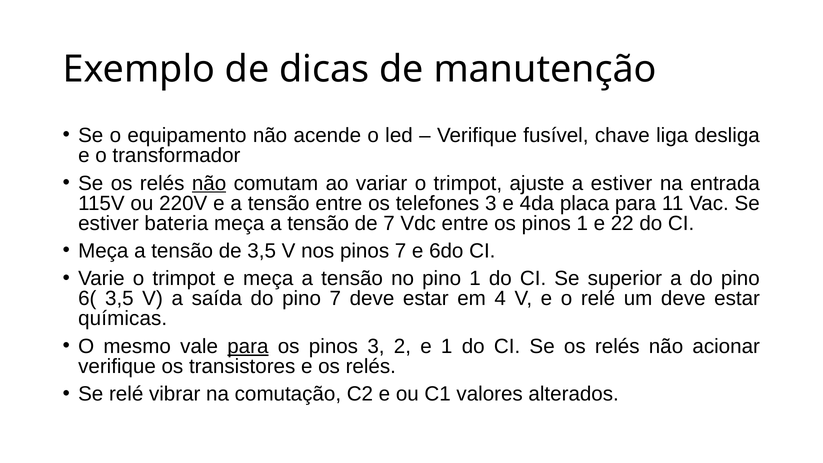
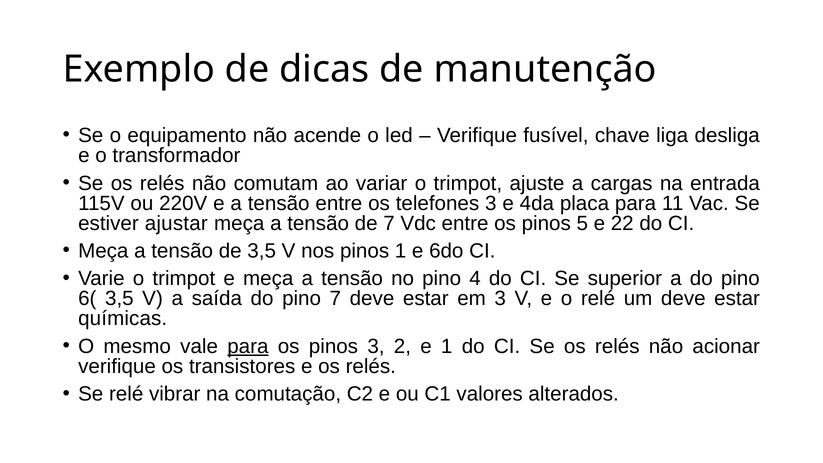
não underline: present -> none (209, 183)
a estiver: estiver -> cargas (622, 183)
bateria: bateria -> ajustar (176, 223)
pinos 1: 1 -> 5 (582, 223)
pinos 7: 7 -> 1 (401, 251)
pino 1: 1 -> 4 (475, 279)
em 4: 4 -> 3 (500, 299)
